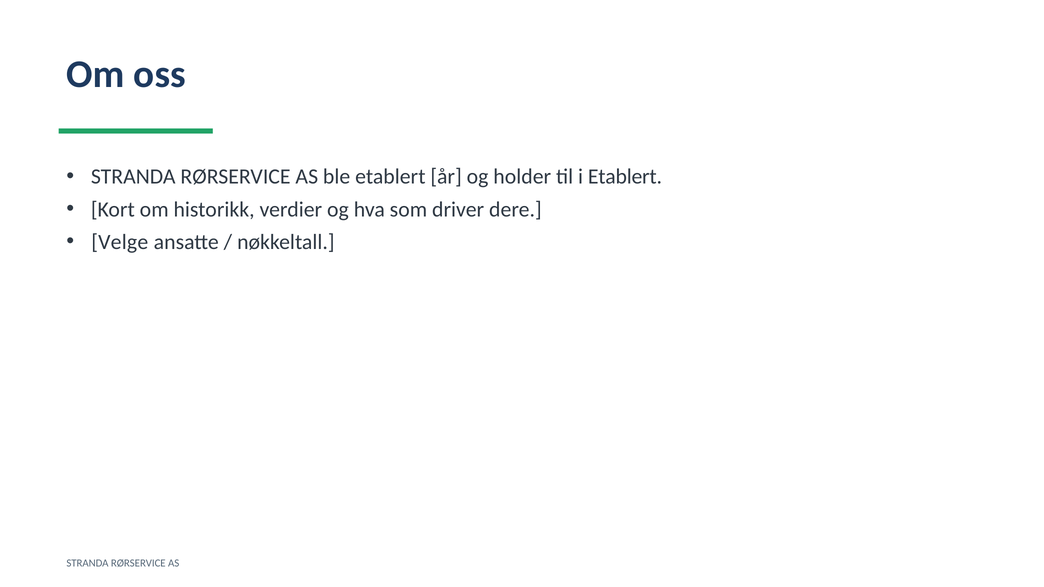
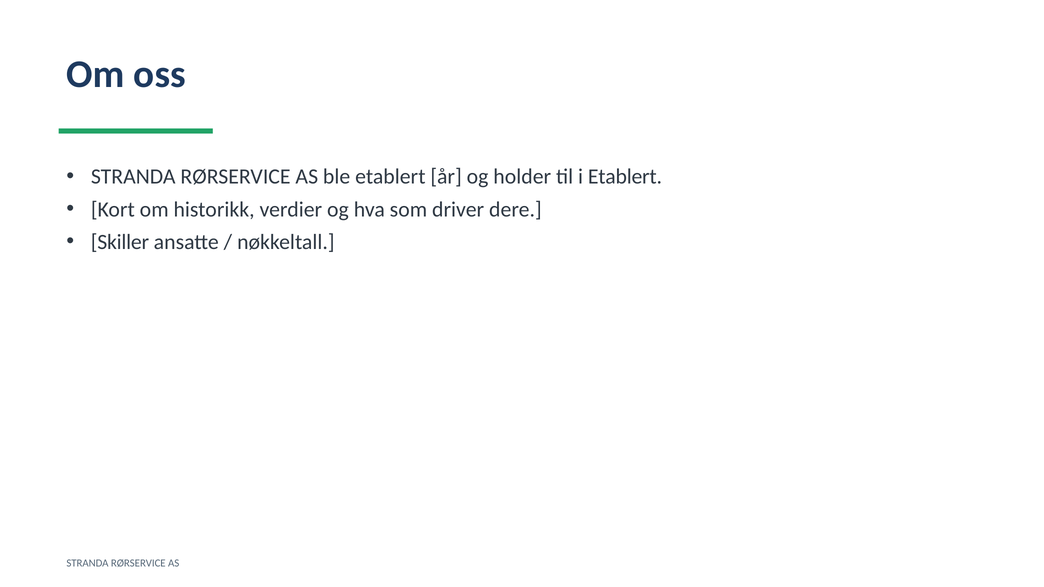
Velge: Velge -> Skiller (120, 242)
